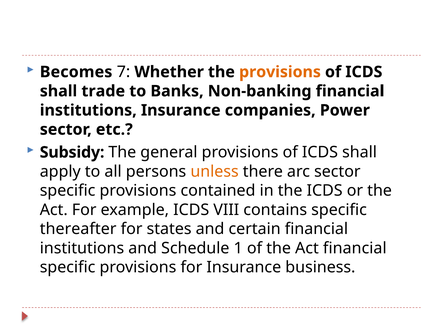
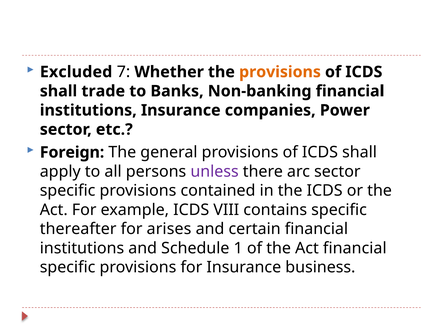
Becomes: Becomes -> Excluded (76, 72)
Subsidy: Subsidy -> Foreign (72, 152)
unless colour: orange -> purple (215, 172)
states: states -> arises (169, 229)
